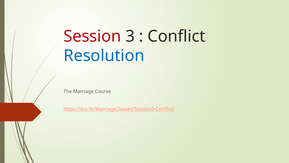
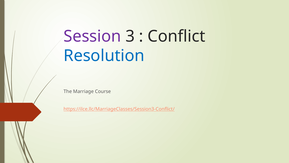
Session colour: red -> purple (92, 36)
